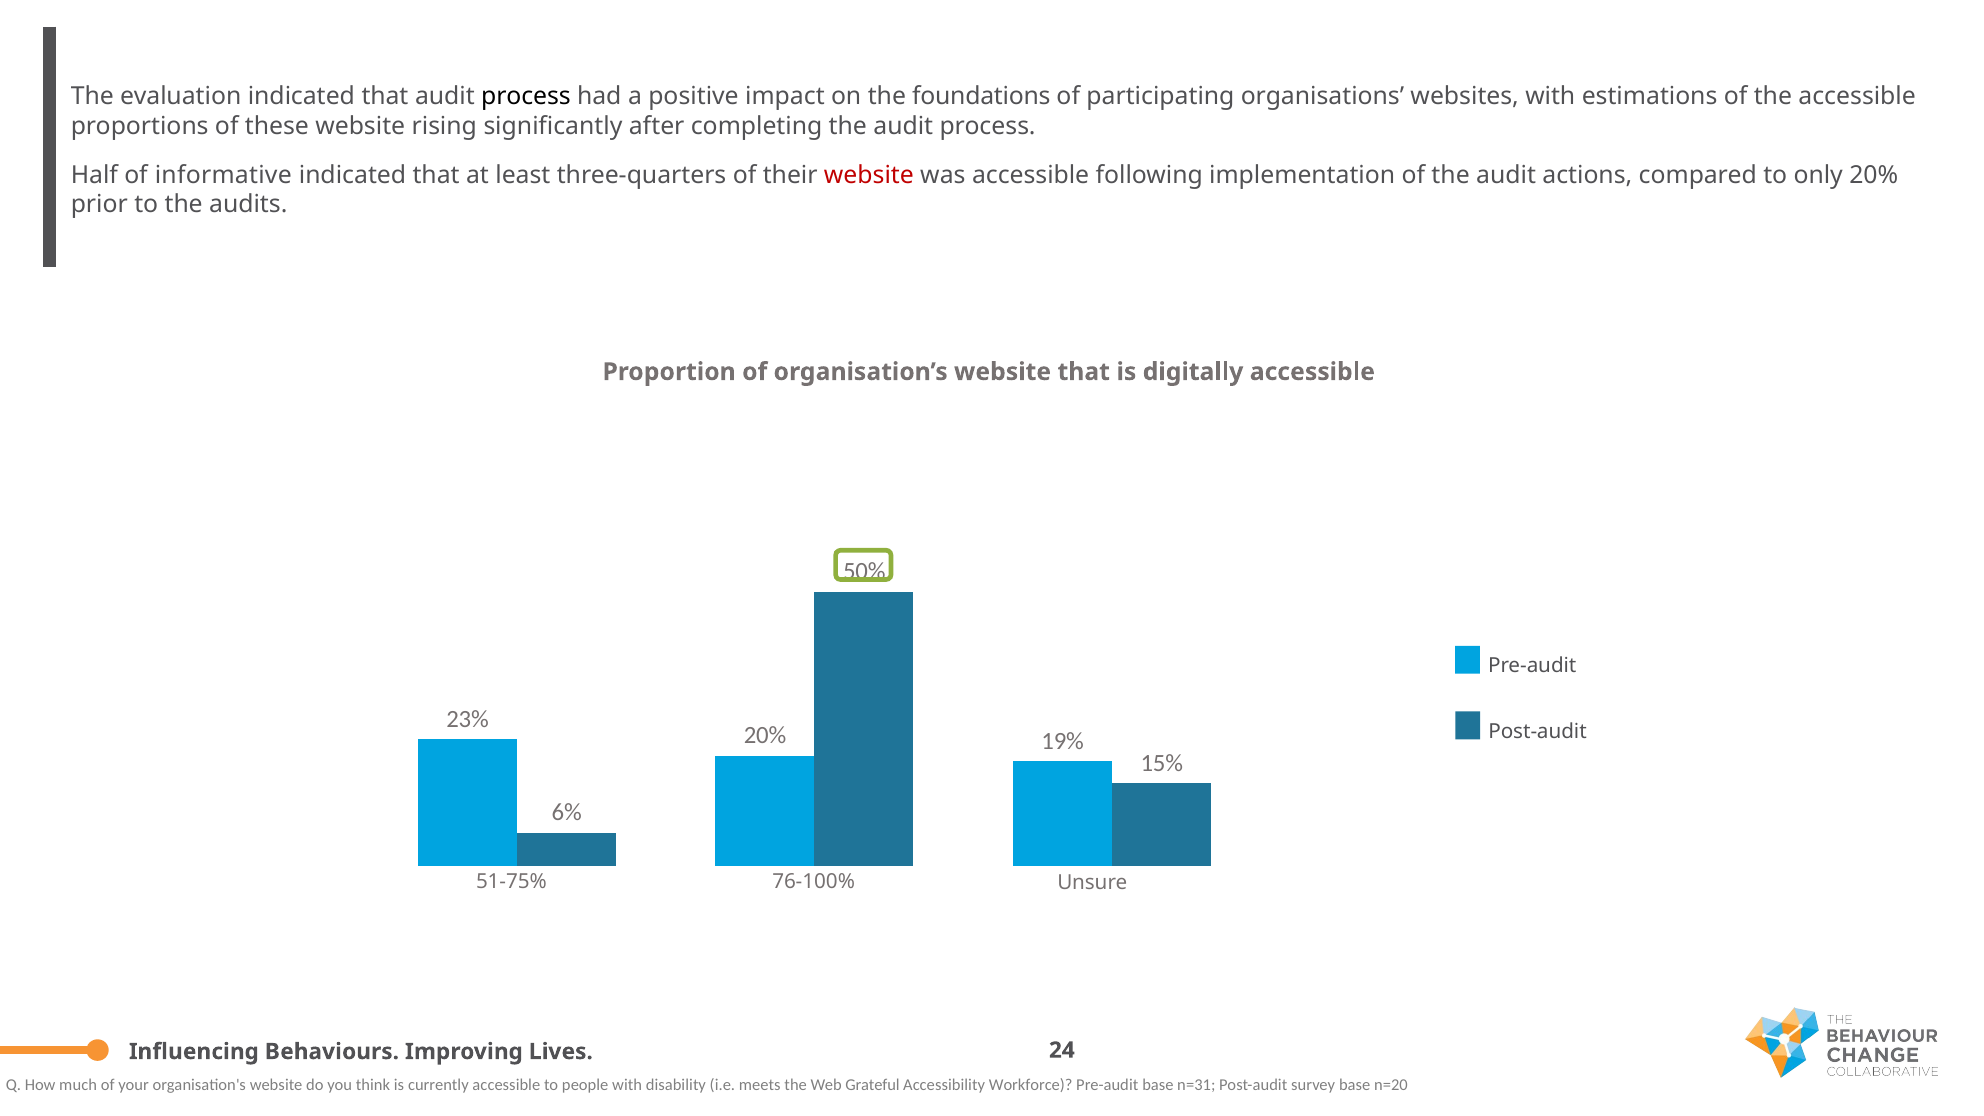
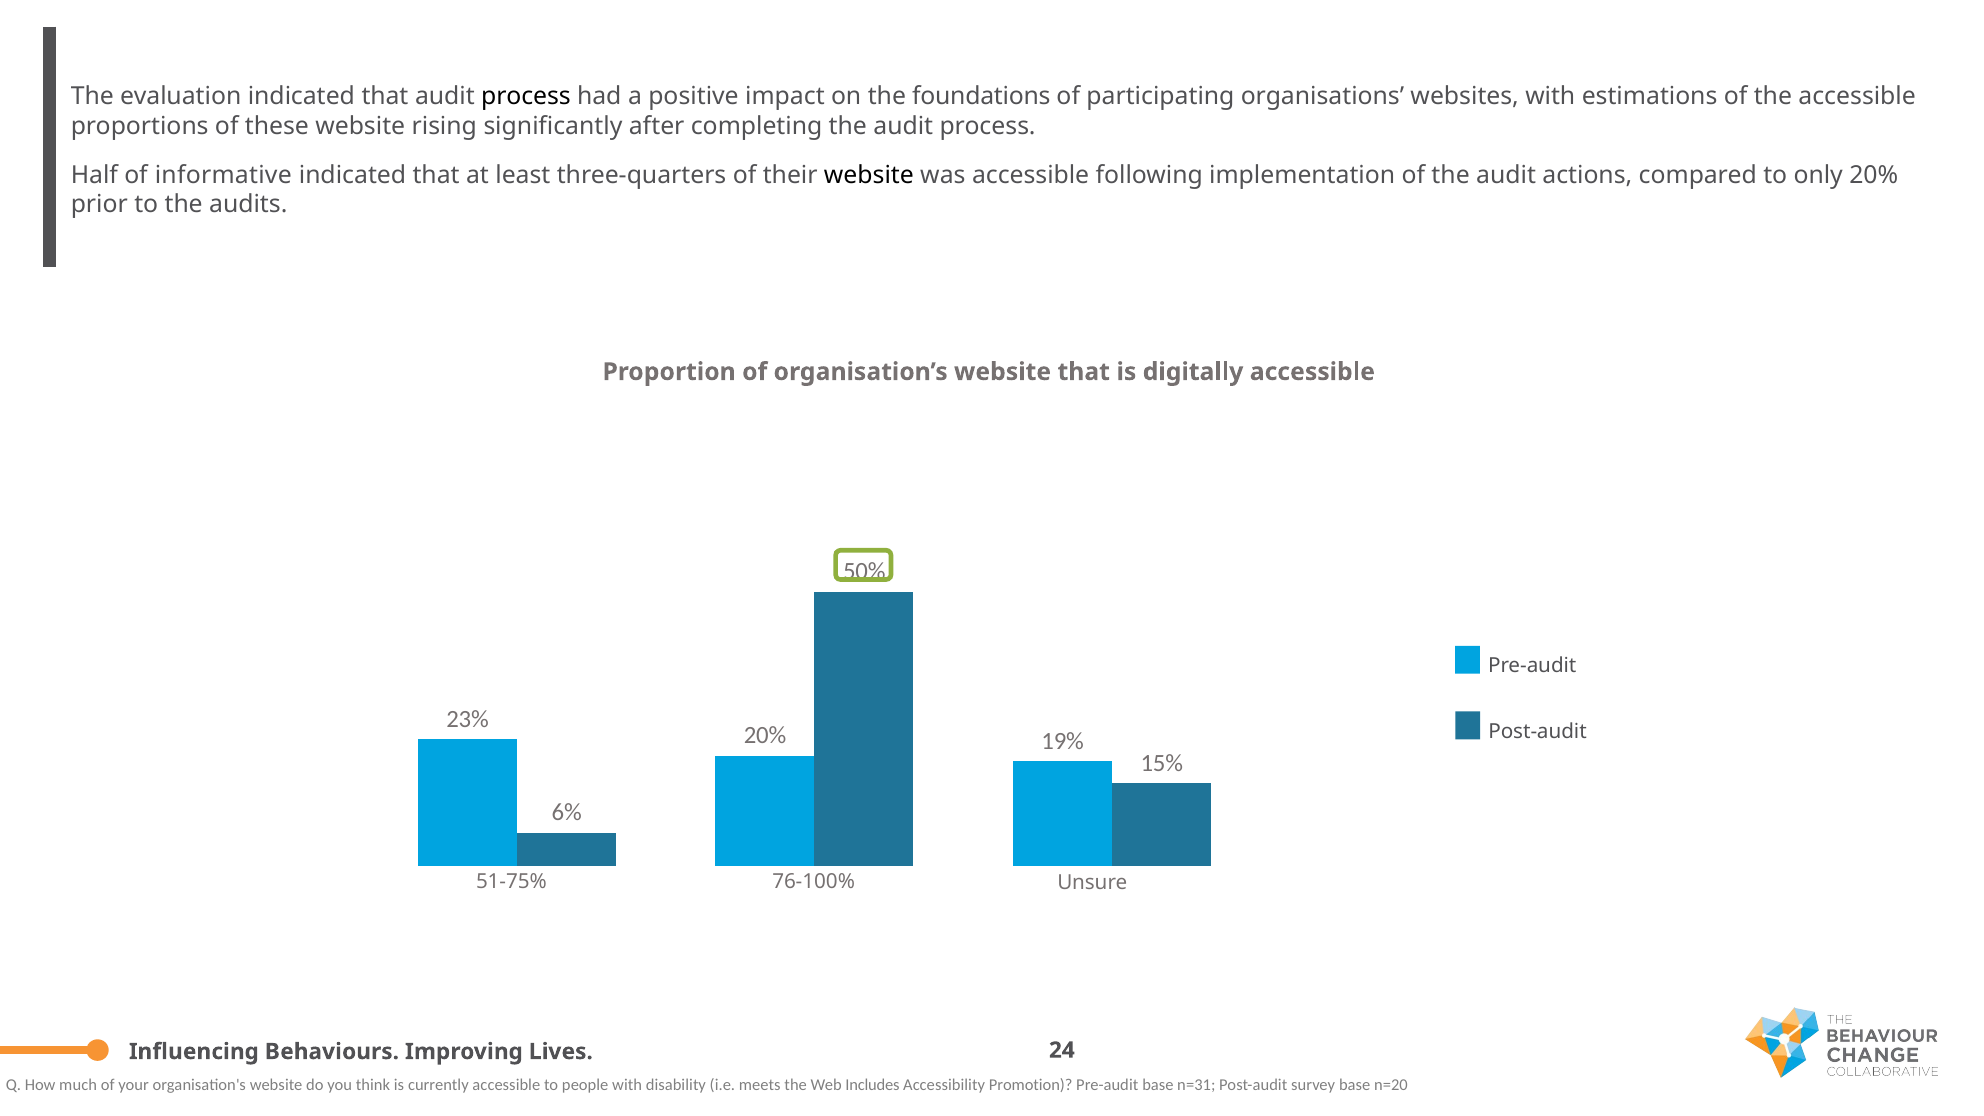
website colour: red -> black (869, 175)
Grateful: Grateful -> Includes (872, 1085)
Workforce: Workforce -> Promotion (1031, 1085)
